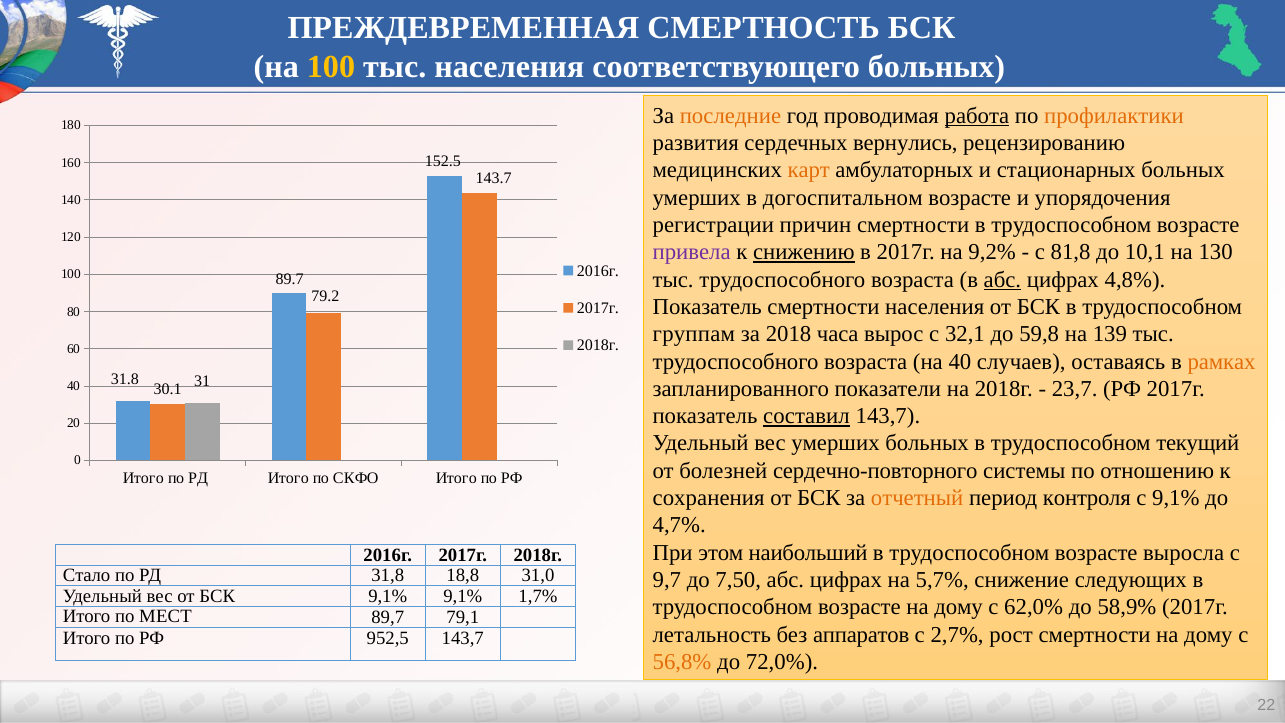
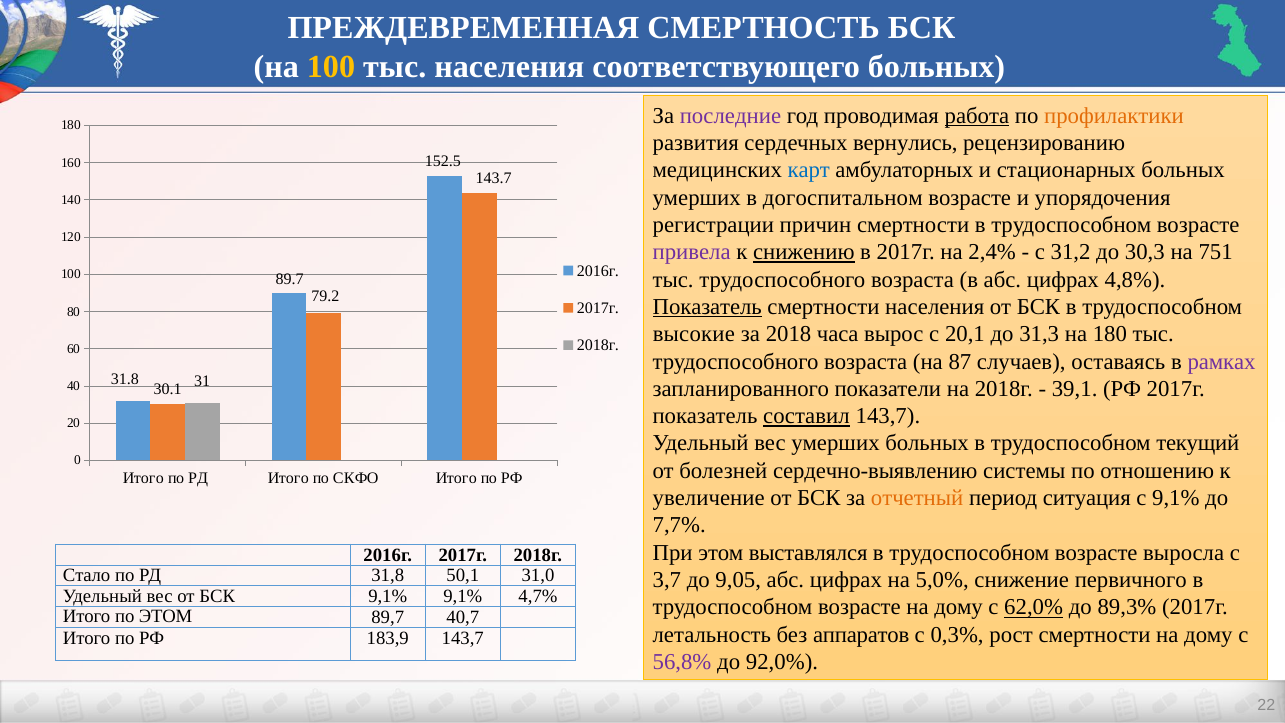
последние colour: orange -> purple (731, 116)
карт colour: orange -> blue (809, 170)
9,2%: 9,2% -> 2,4% (992, 252)
81,8: 81,8 -> 31,2 (1071, 252)
10,1: 10,1 -> 30,3 (1145, 252)
130: 130 -> 751 (1216, 252)
абс underline: present -> none (1002, 279)
Показатель underline: none -> present (707, 307)
группам: группам -> высокие (694, 334)
32,1: 32,1 -> 20,1 (965, 334)
59,8: 59,8 -> 31,3 (1039, 334)
на 139: 139 -> 180 (1110, 334)
на 40: 40 -> 87 (960, 361)
рамках colour: orange -> purple (1222, 361)
23,7: 23,7 -> 39,1 (1075, 389)
сердечно-повторного: сердечно-повторного -> сердечно-выявлению (875, 471)
сохранения: сохранения -> увеличение (709, 498)
контроля: контроля -> ситуация (1087, 498)
4,7%: 4,7% -> 7,7% (679, 525)
наибольший: наибольший -> выставлялся (808, 553)
18,8: 18,8 -> 50,1 (463, 575)
9,7: 9,7 -> 3,7 (667, 580)
7,50: 7,50 -> 9,05 (738, 580)
5,7%: 5,7% -> 5,0% (942, 580)
следующих: следующих -> первичного (1131, 580)
1,7%: 1,7% -> 4,7% (538, 596)
62,0% underline: none -> present (1034, 607)
58,9%: 58,9% -> 89,3% (1127, 607)
по МЕСТ: МЕСТ -> ЭТОМ (166, 617)
79,1: 79,1 -> 40,7 (463, 617)
2,7%: 2,7% -> 0,3% (957, 635)
952,5: 952,5 -> 183,9 (388, 638)
56,8% colour: orange -> purple (682, 662)
72,0%: 72,0% -> 92,0% (782, 662)
